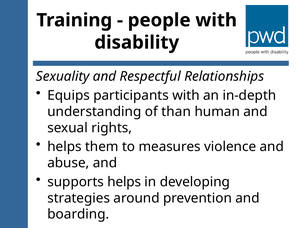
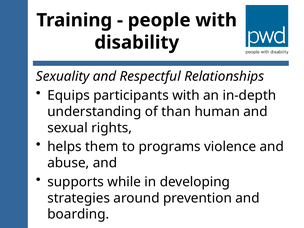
measures: measures -> programs (170, 147)
supports helps: helps -> while (124, 182)
